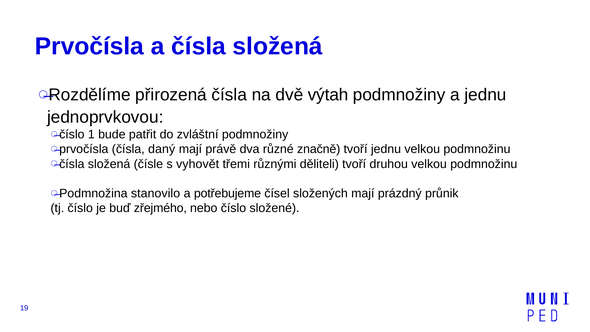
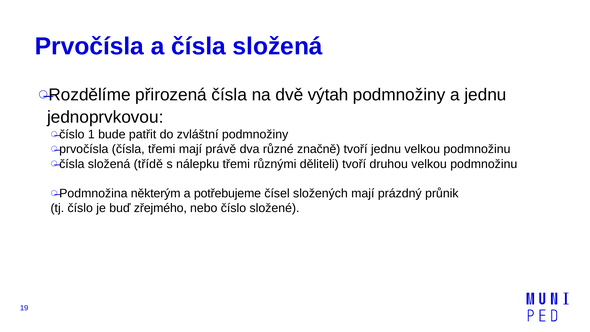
čísla daný: daný -> třemi (162, 149)
čísle: čísle -> třídě (148, 164)
vyhovět: vyhovět -> nálepku (198, 164)
stanovilo: stanovilo -> některým (156, 193)
